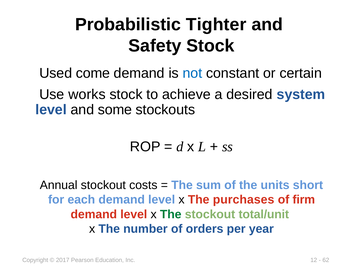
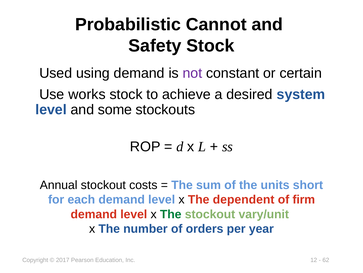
Tighter: Tighter -> Cannot (216, 25)
come: come -> using (93, 73)
not colour: blue -> purple (192, 73)
purchases: purchases -> dependent (244, 199)
total/unit: total/unit -> vary/unit (264, 214)
